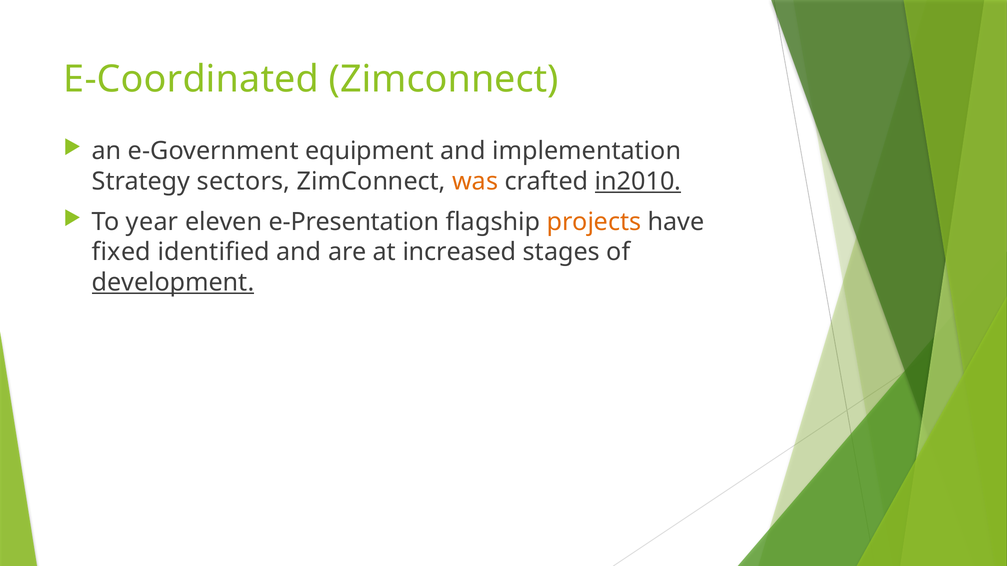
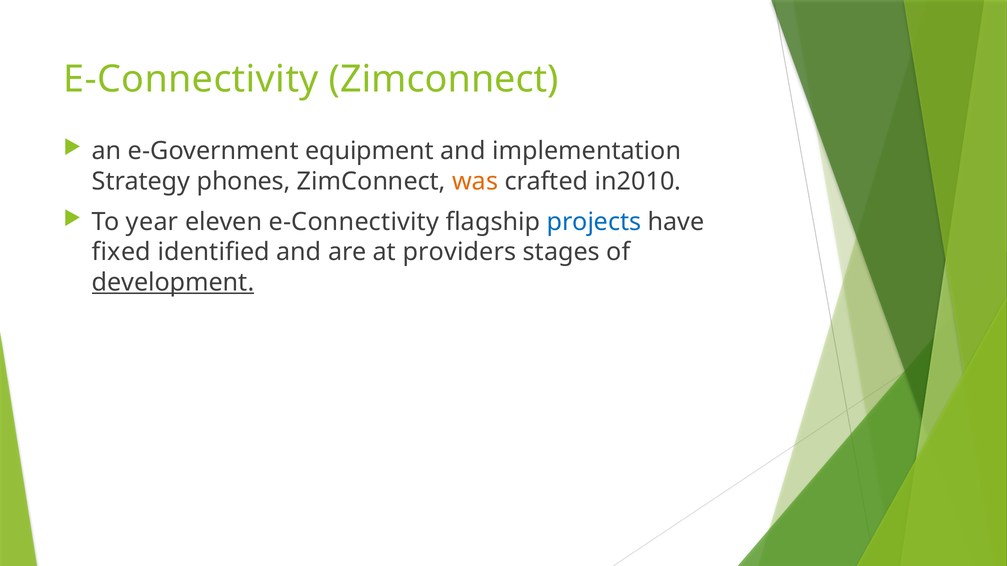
E-Coordinated: E-Coordinated -> E-Connectivity (191, 79)
sectors: sectors -> phones (244, 181)
in2010 underline: present -> none (638, 181)
eleven e-Presentation: e-Presentation -> e-Connectivity (354, 222)
projects colour: orange -> blue (594, 222)
increased: increased -> providers (459, 252)
